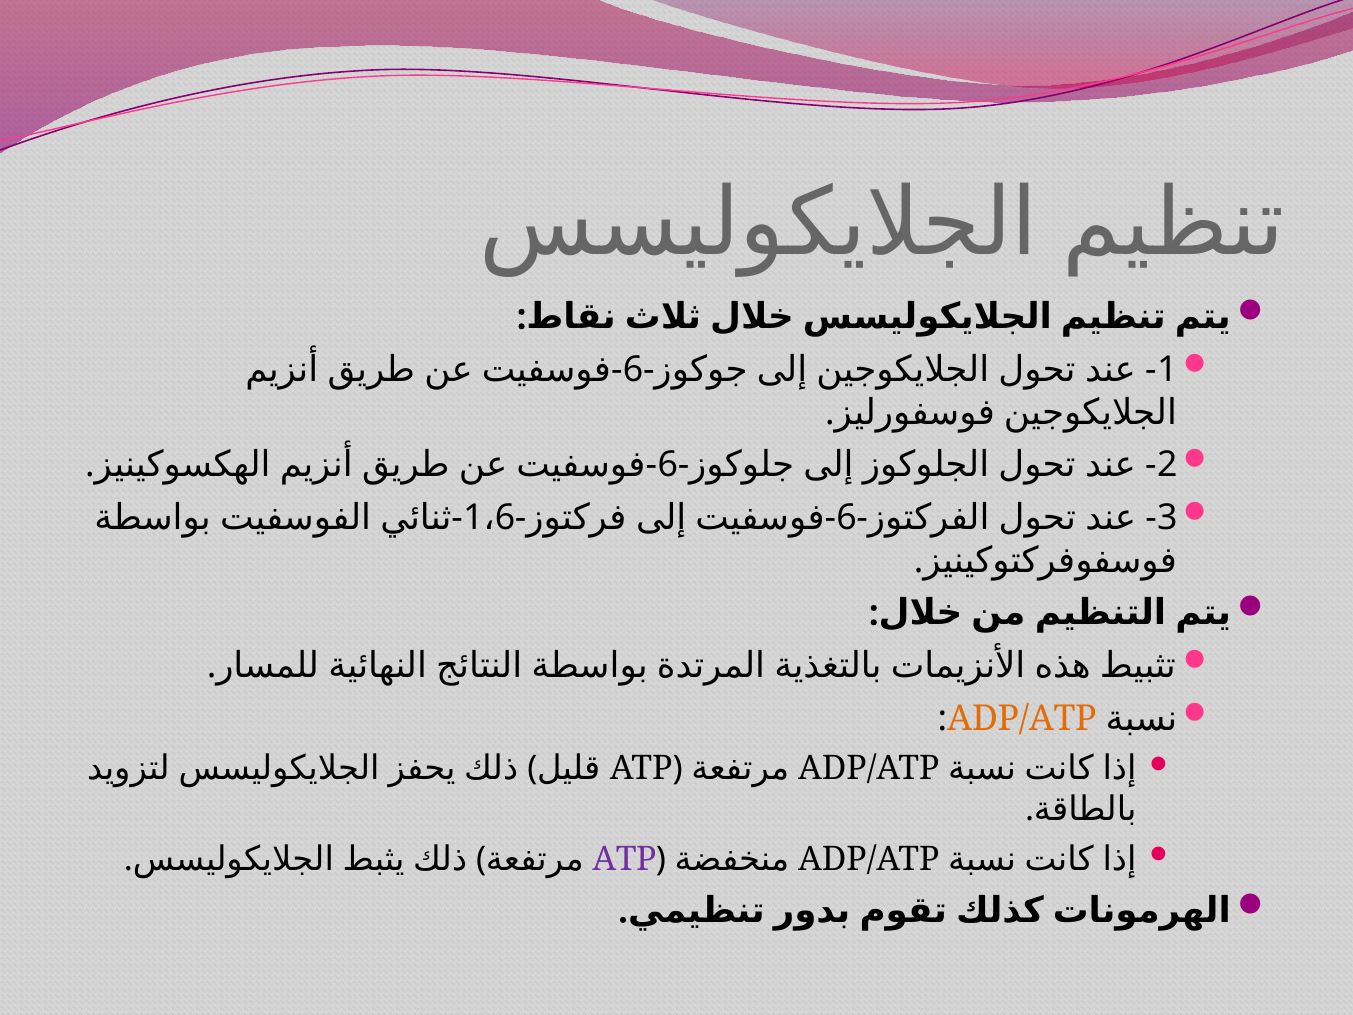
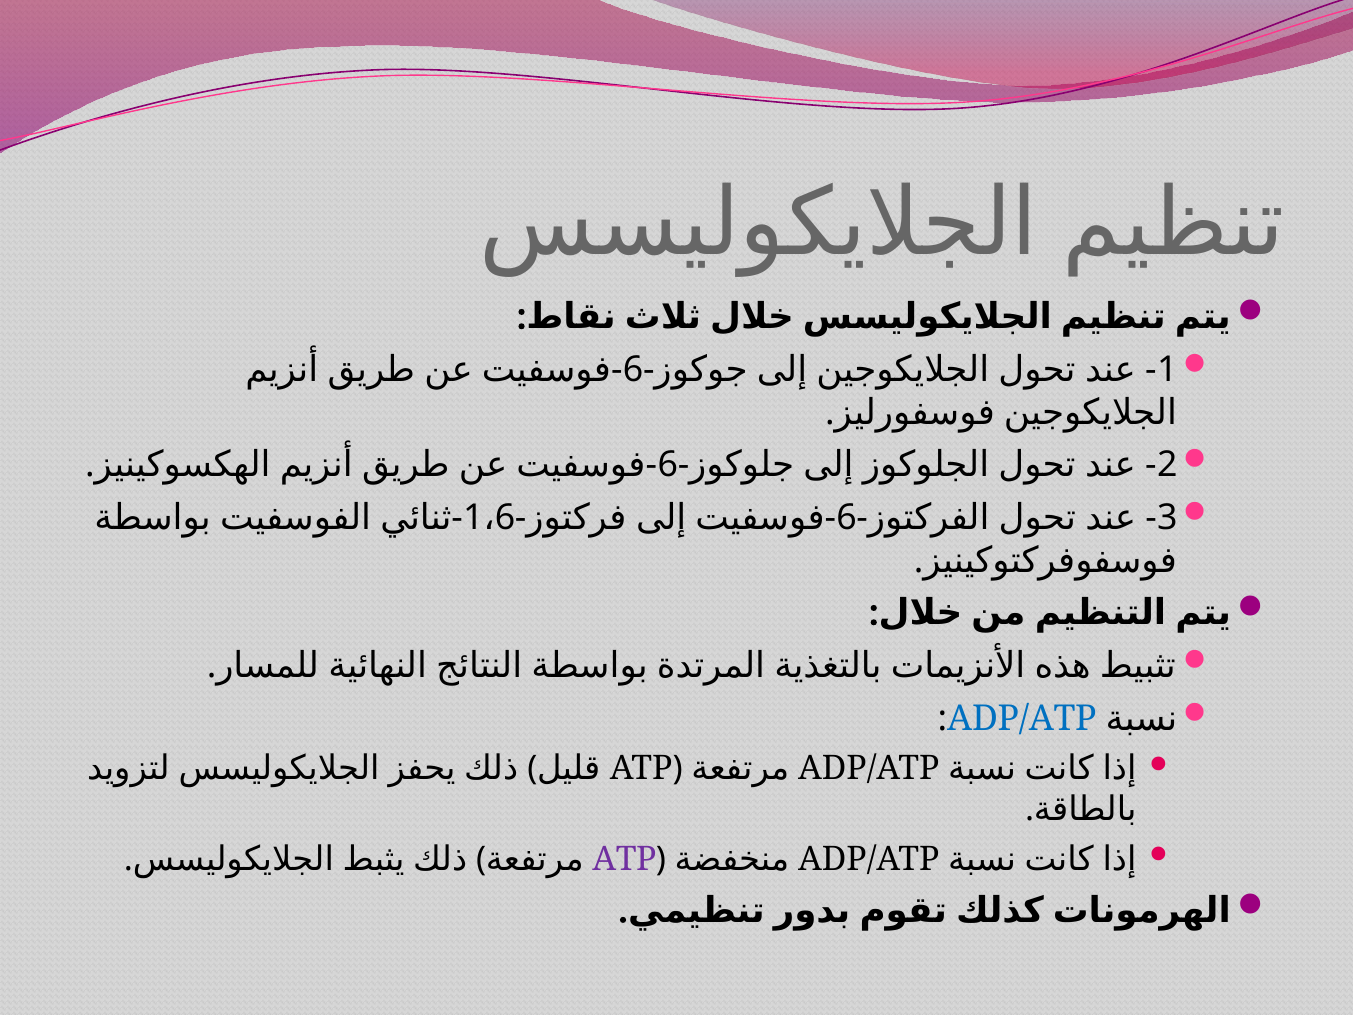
ADP/ATP colour: orange -> blue (1022, 718)
